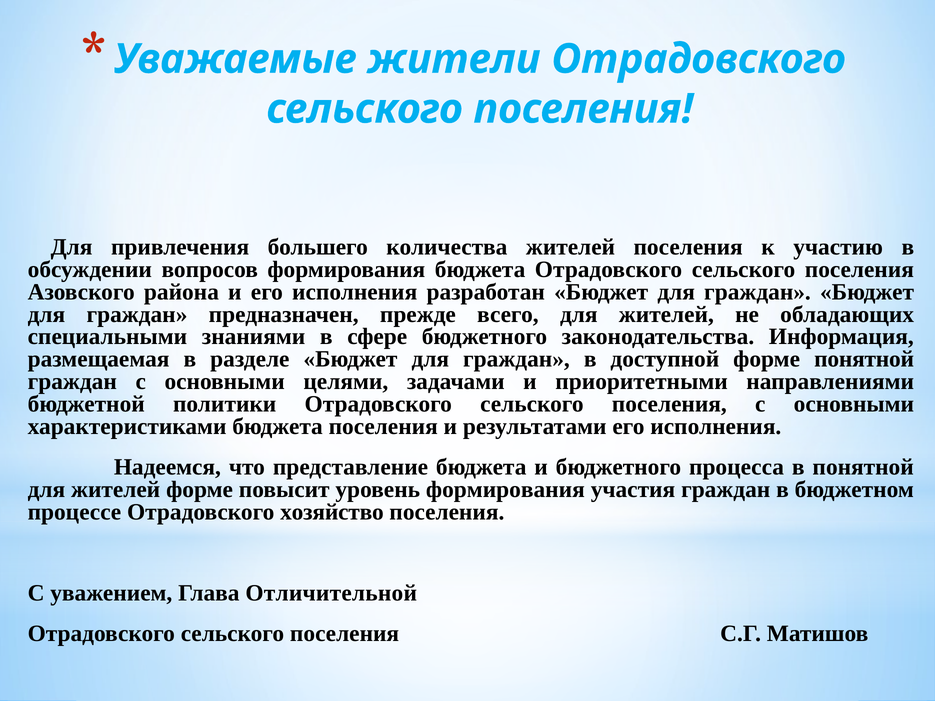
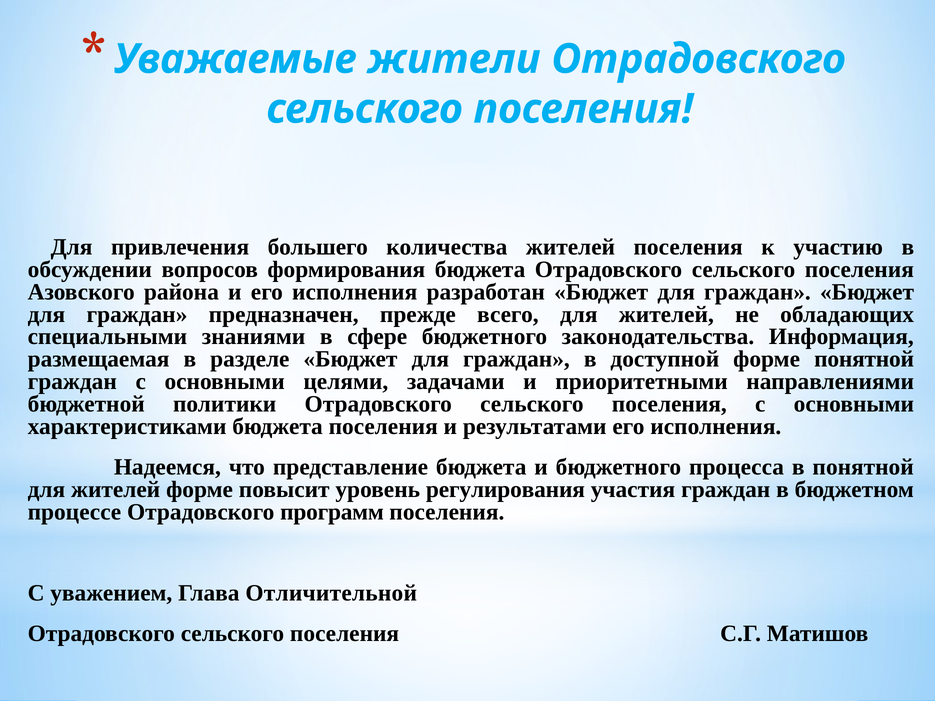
уровень формирования: формирования -> регулирования (505, 490)
хозяйство: хозяйство -> программ (332, 512)
